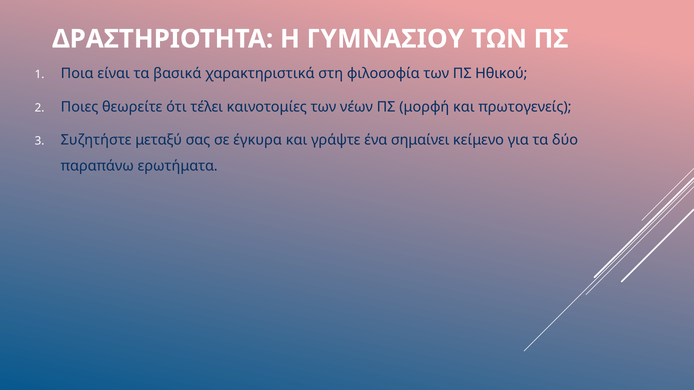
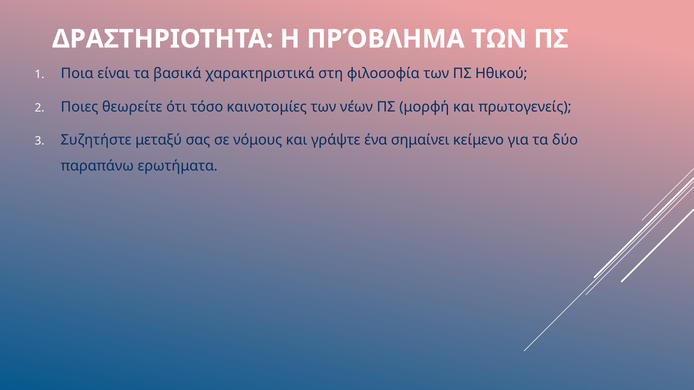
ΓΥΜΝΑΣΙΟΥ: ΓΥΜΝΑΣΙΟΥ -> ΠΡΌΒΛΗΜΑ (386, 39)
τέλει: τέλει -> τόσο (207, 107)
έγκυρα: έγκυρα -> νόμους (258, 140)
